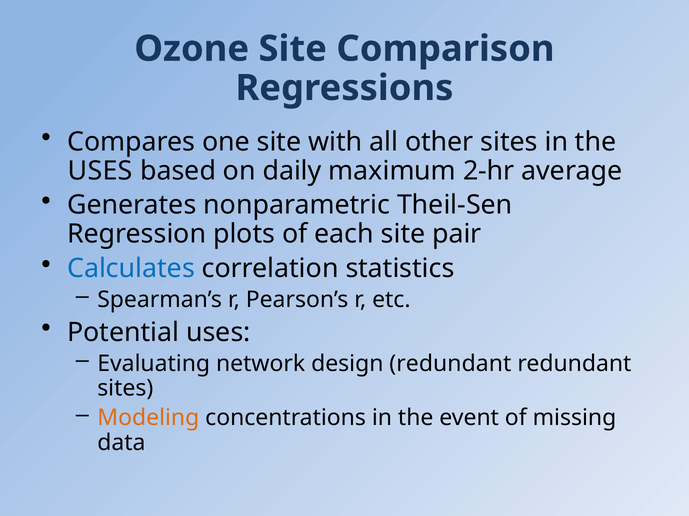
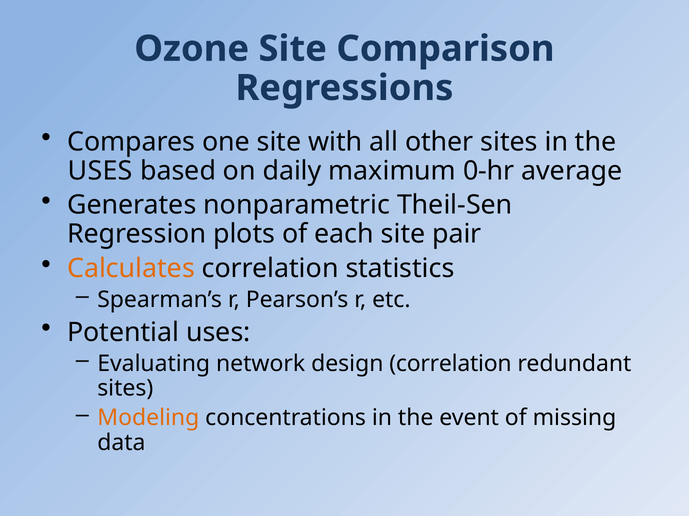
2-hr: 2-hr -> 0-hr (489, 171)
Calculates colour: blue -> orange (131, 269)
design redundant: redundant -> correlation (451, 364)
